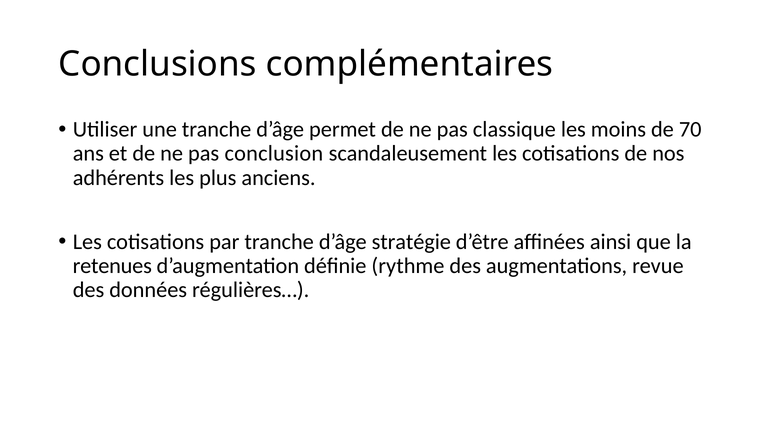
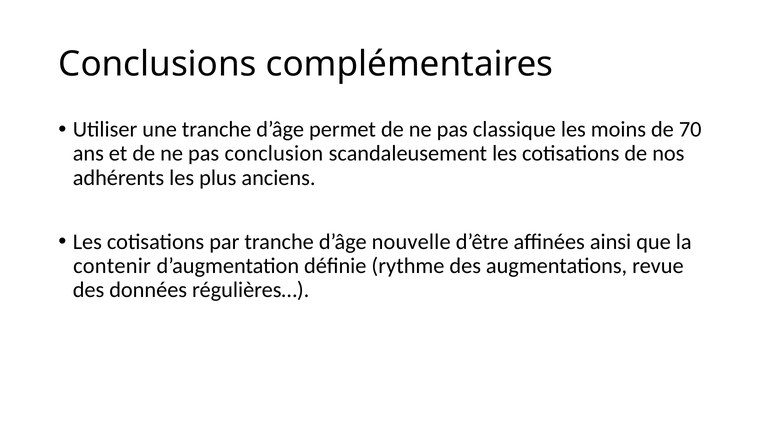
stratégie: stratégie -> nouvelle (411, 242)
retenues: retenues -> contenir (112, 266)
